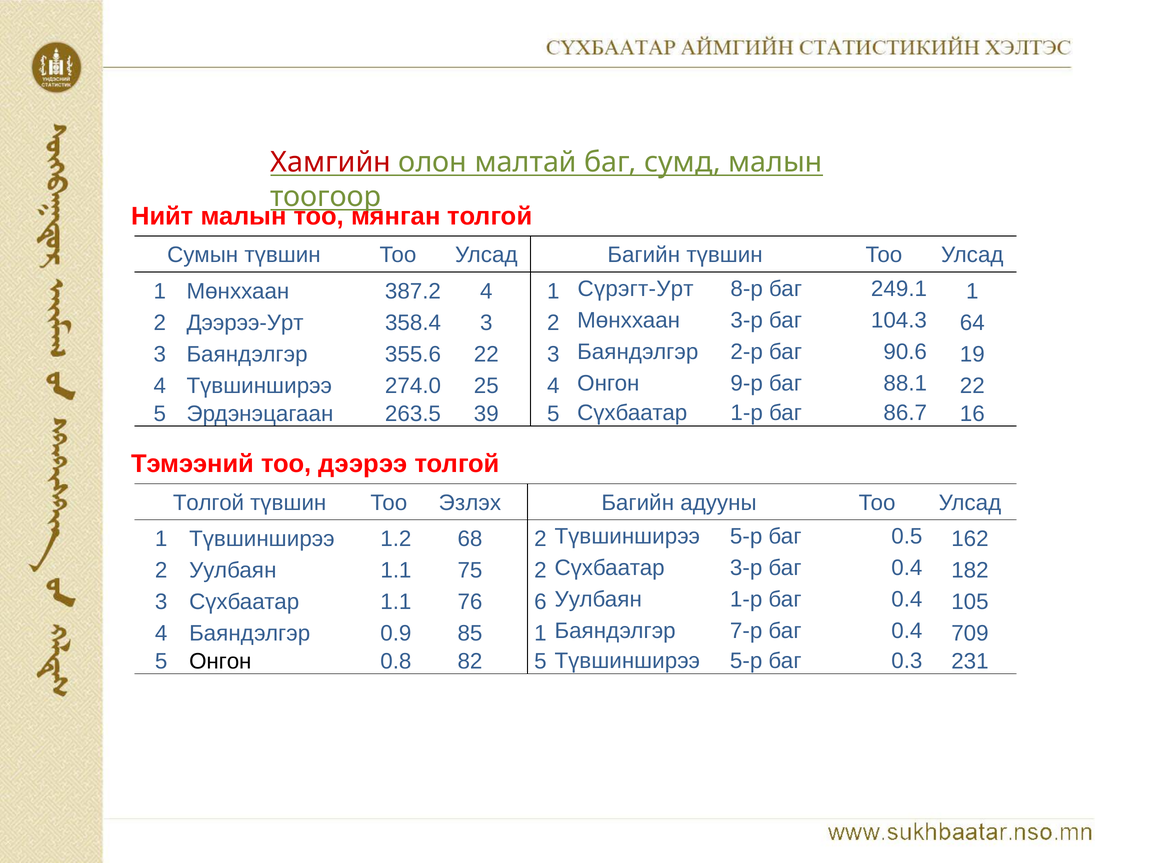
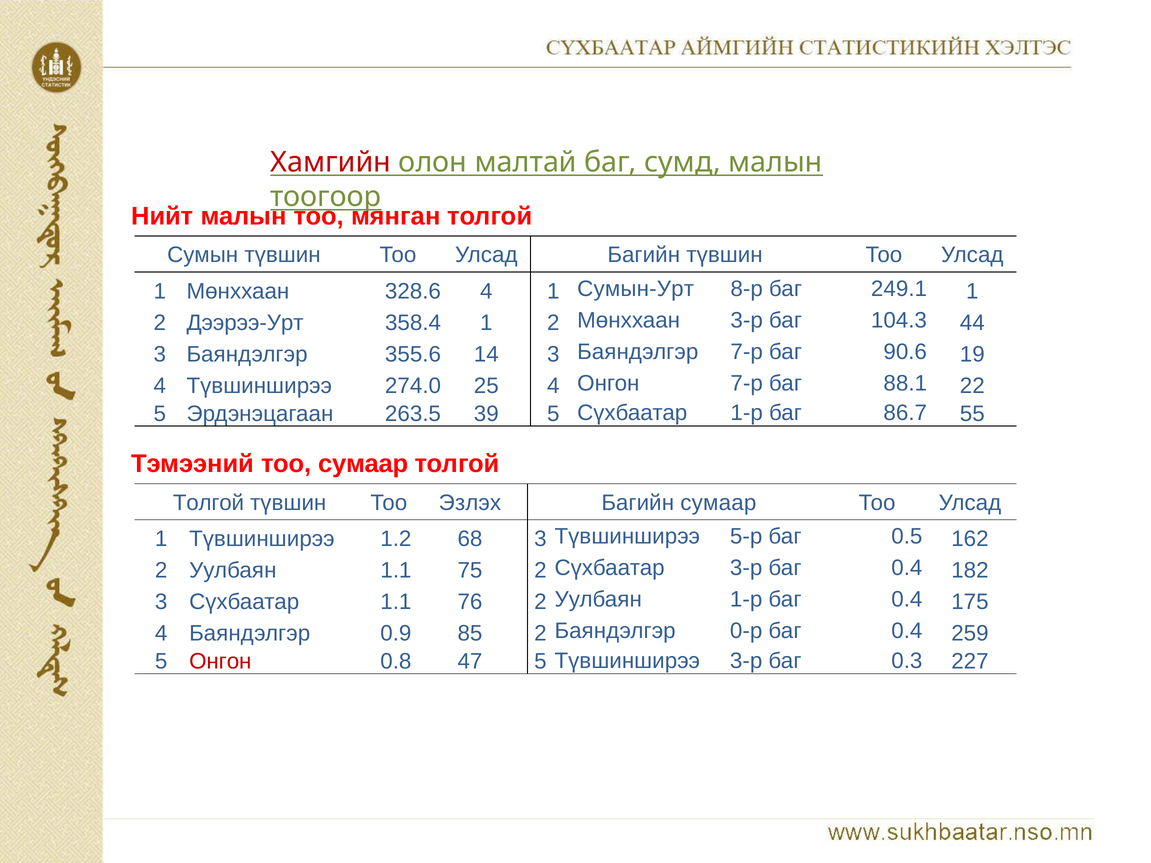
387.2: 387.2 -> 328.6 (413, 291)
Сүрэгт-Урт: Сүрэгт-Урт -> Сумын-Урт (636, 289)
358.4 3: 3 -> 1 (486, 323)
64: 64 -> 44 (972, 323)
355.6 22: 22 -> 14 (486, 354)
Баяндэлгэр 2-р: 2-р -> 7-р (747, 352)
Онгон 9-р: 9-р -> 7-р (747, 383)
16: 16 -> 55 (972, 414)
тоо дээрээ: дээрээ -> сумаар (363, 464)
Багийн адууны: адууны -> сумаар (718, 503)
68 2: 2 -> 3 (540, 539)
76 6: 6 -> 2 (540, 602)
105: 105 -> 175 (970, 602)
85 1: 1 -> 2 (540, 634)
7-р: 7-р -> 0-р (746, 631)
709: 709 -> 259 (970, 634)
Онгон colour: black -> red (220, 662)
82: 82 -> 47 (470, 662)
5 Түвшинширээ 5-р: 5-р -> 3-р (746, 661)
231: 231 -> 227 (970, 662)
